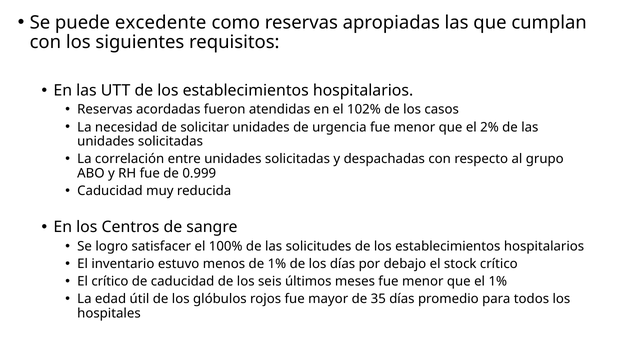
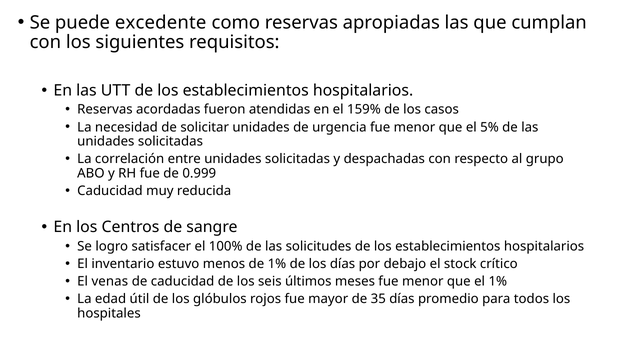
102%: 102% -> 159% (364, 110)
2%: 2% -> 5% (489, 127)
El crítico: crítico -> venas (110, 282)
